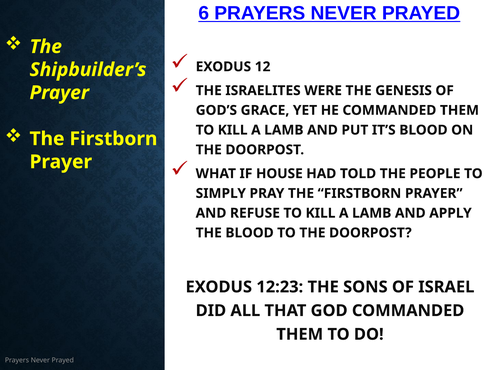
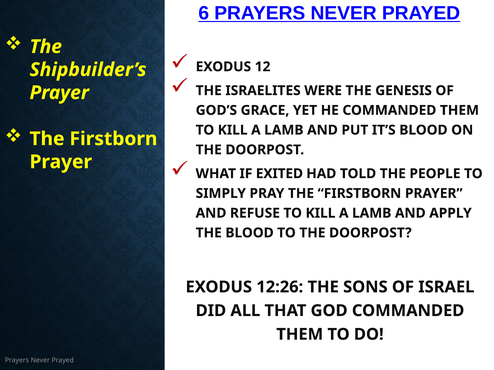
HOUSE: HOUSE -> EXITED (279, 174)
12:23: 12:23 -> 12:26 (280, 287)
